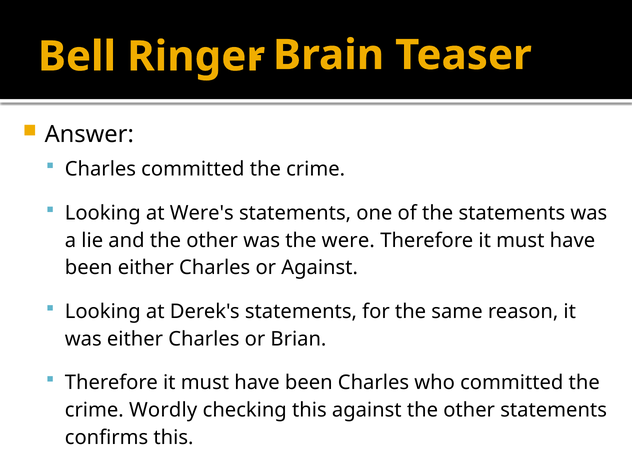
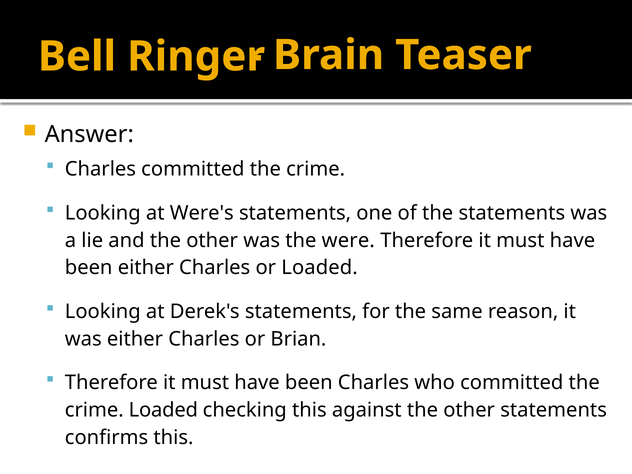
or Against: Against -> Loaded (320, 268)
crime Wordly: Wordly -> Loaded (163, 410)
